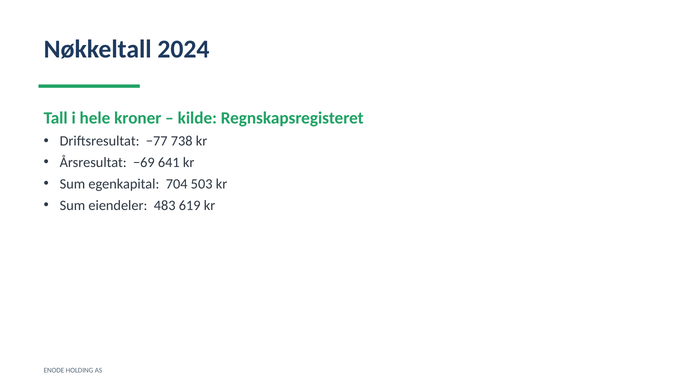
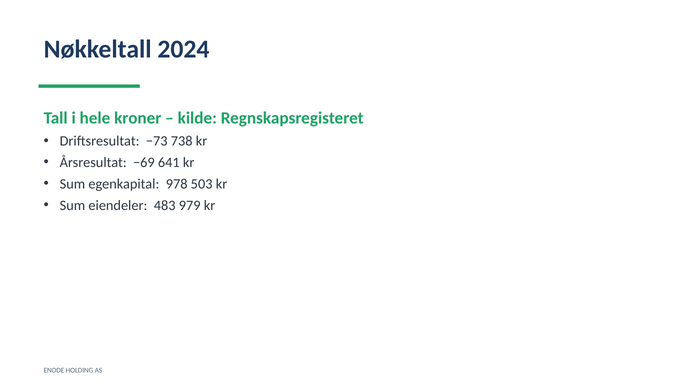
−77: −77 -> −73 (157, 141)
704: 704 -> 978 (177, 184)
619: 619 -> 979 (190, 205)
